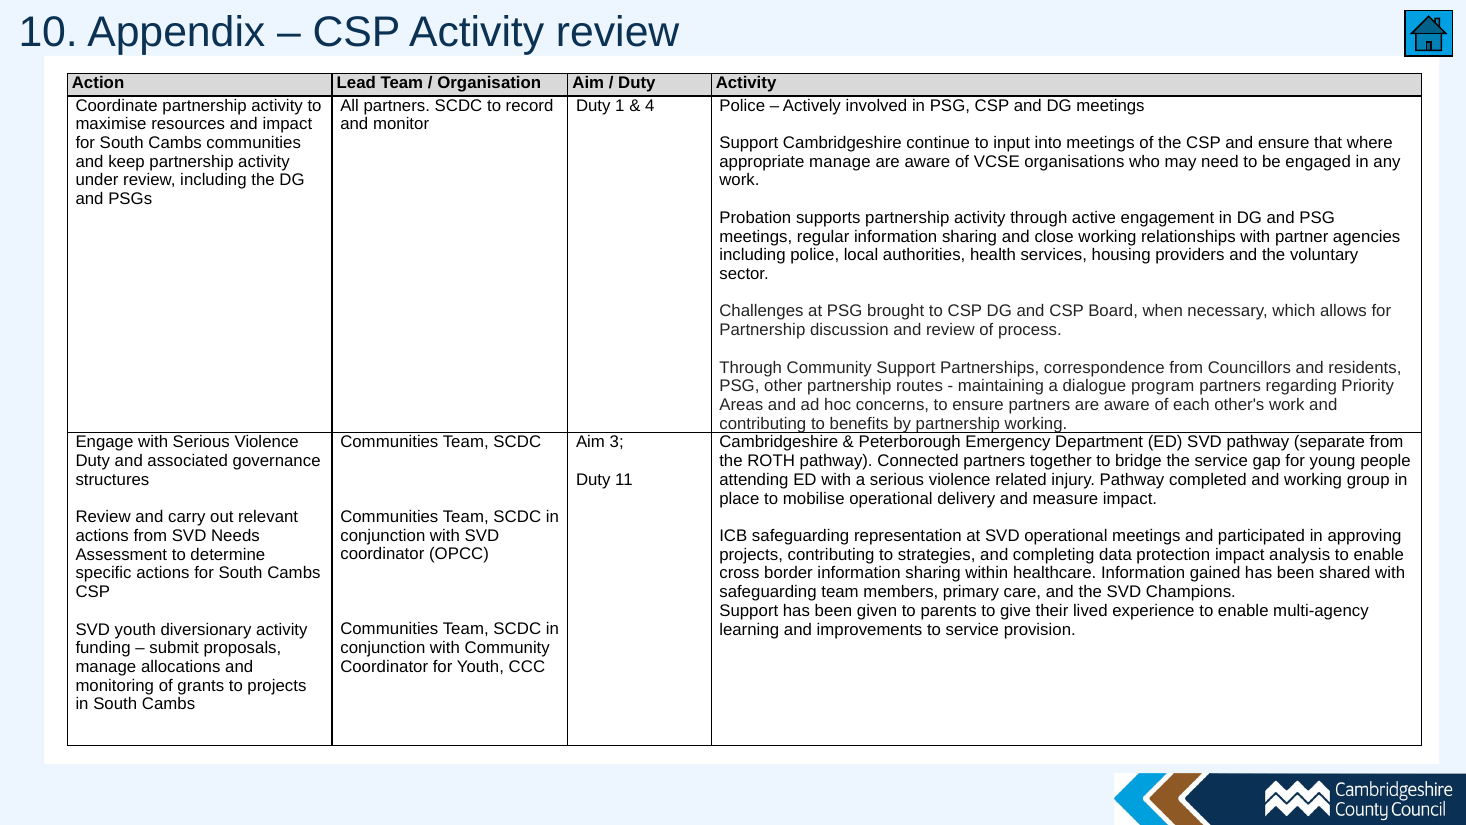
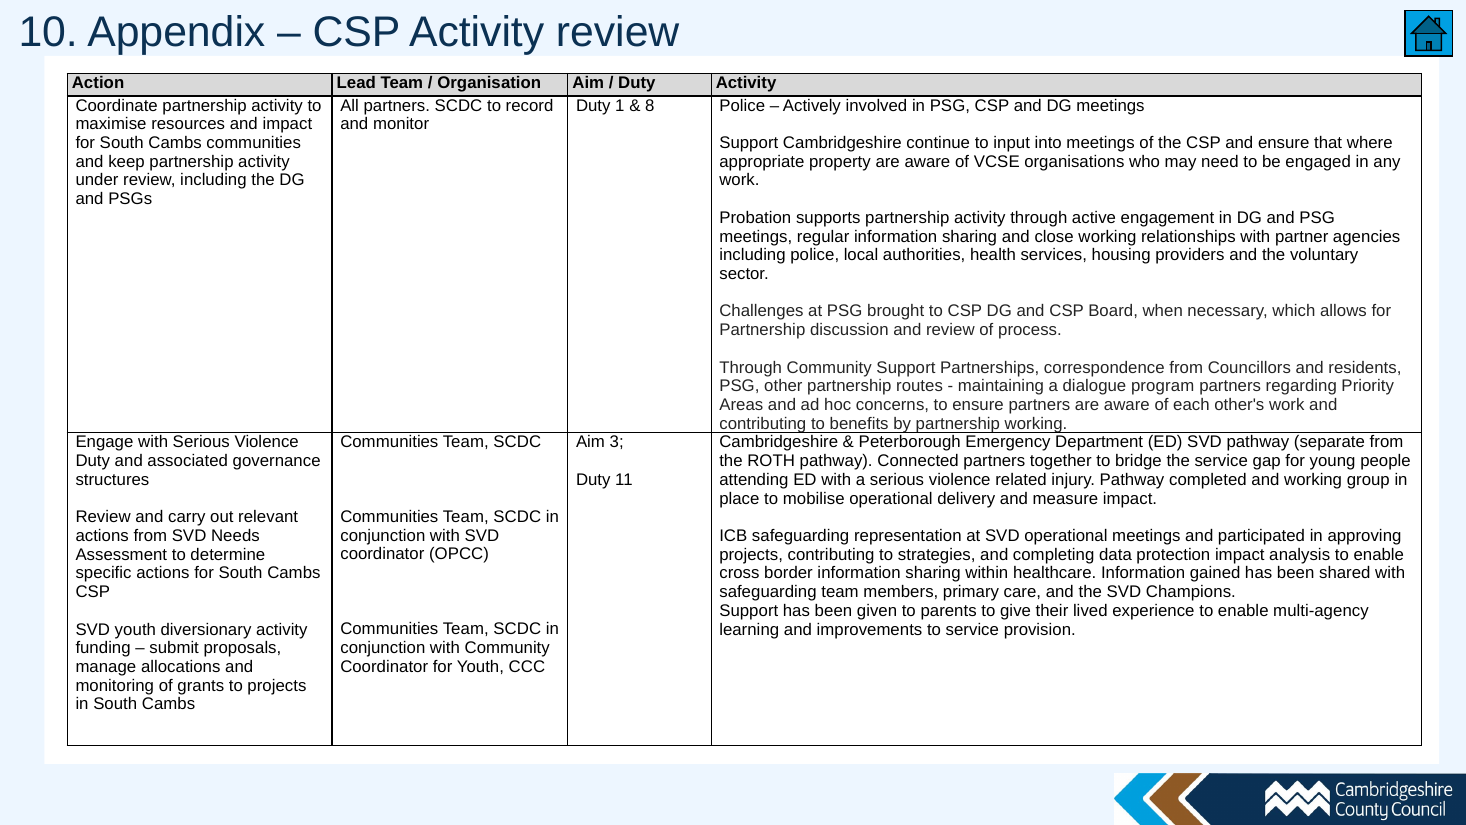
4: 4 -> 8 (650, 106)
appropriate manage: manage -> property (840, 162)
